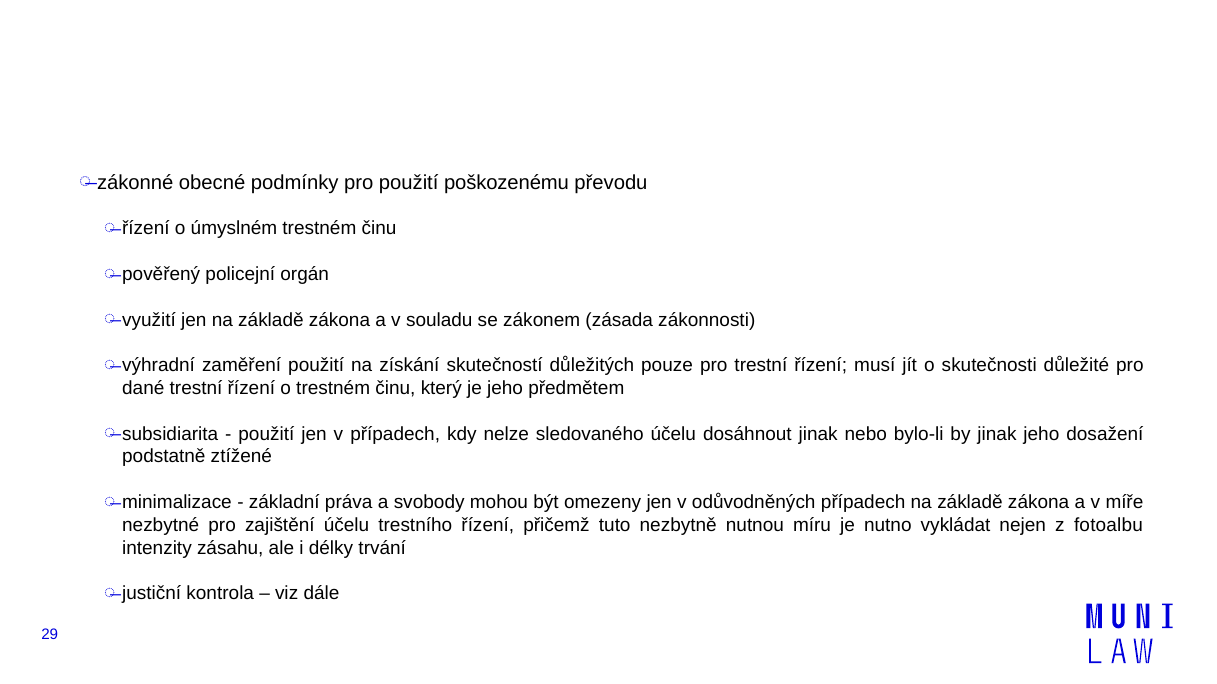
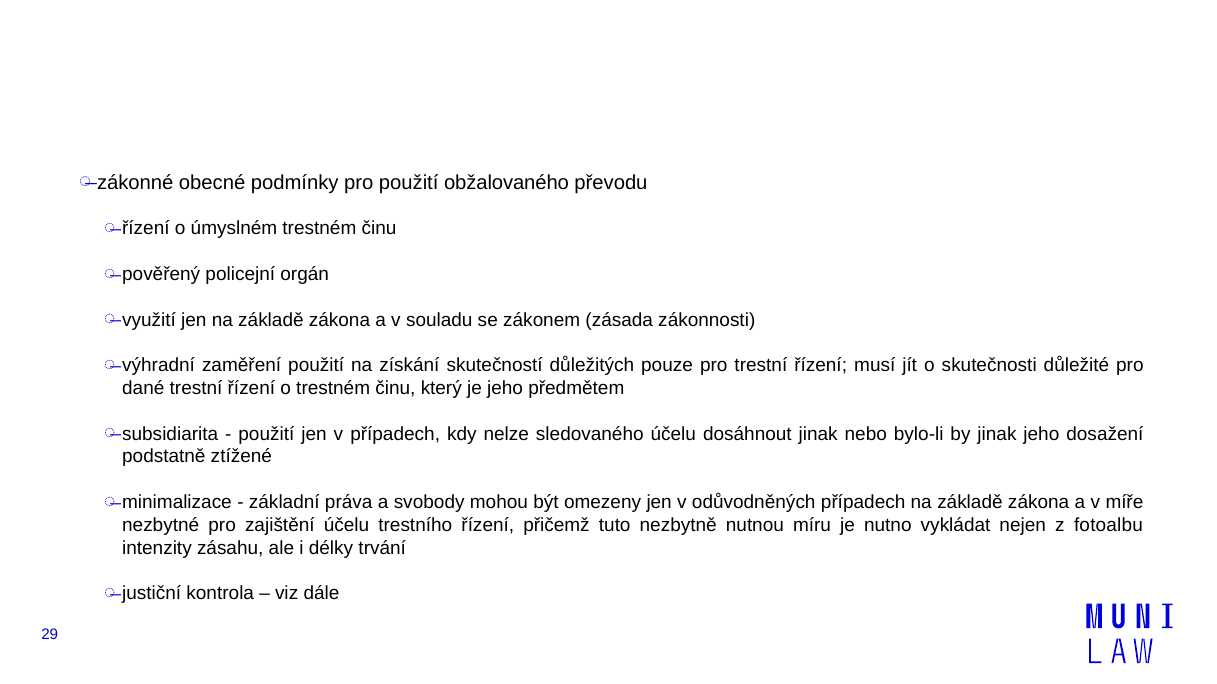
poškozenému: poškozenému -> obžalovaného (506, 182)
